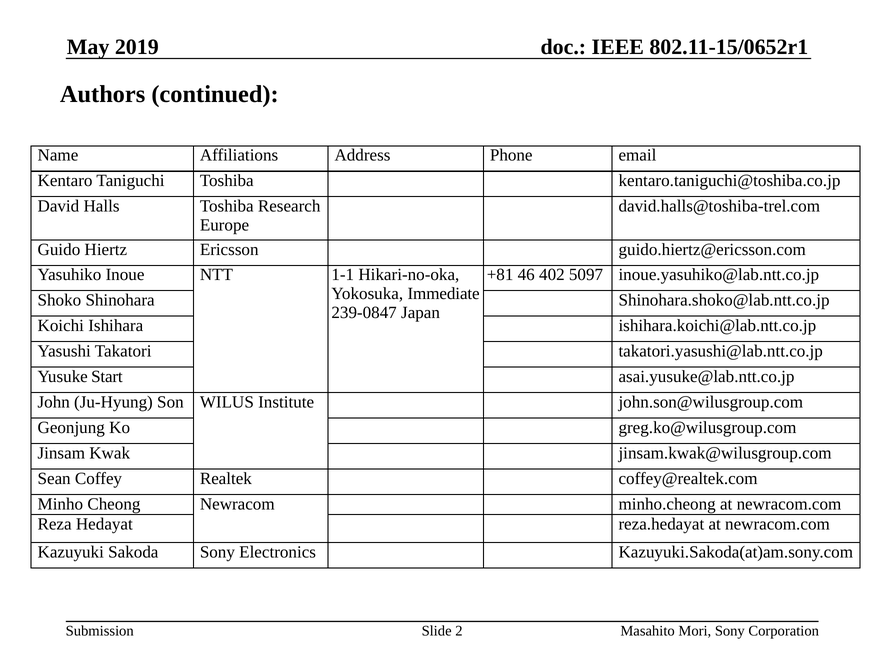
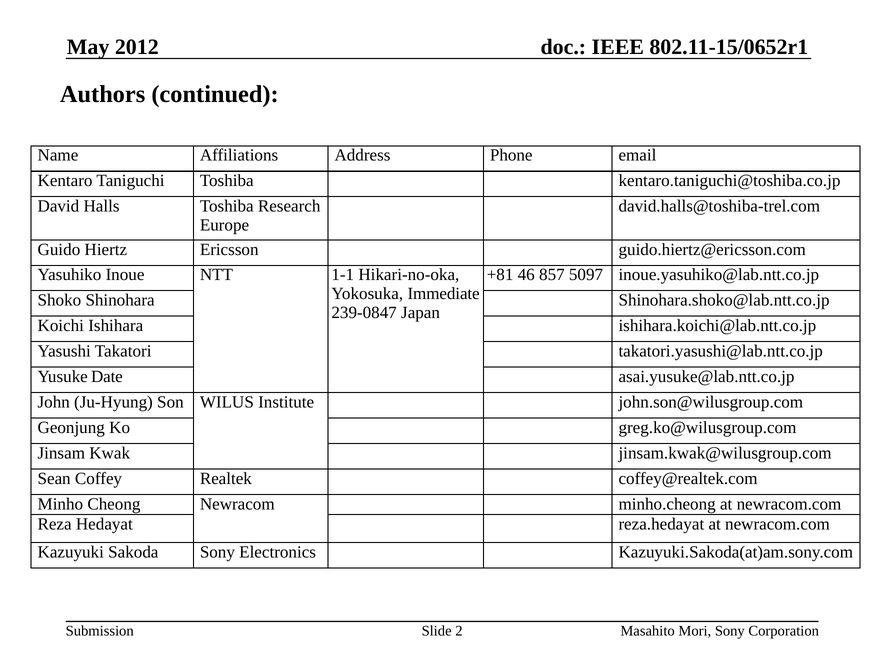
2019: 2019 -> 2012 (137, 47)
402: 402 -> 857 (552, 275)
Start: Start -> Date (107, 377)
